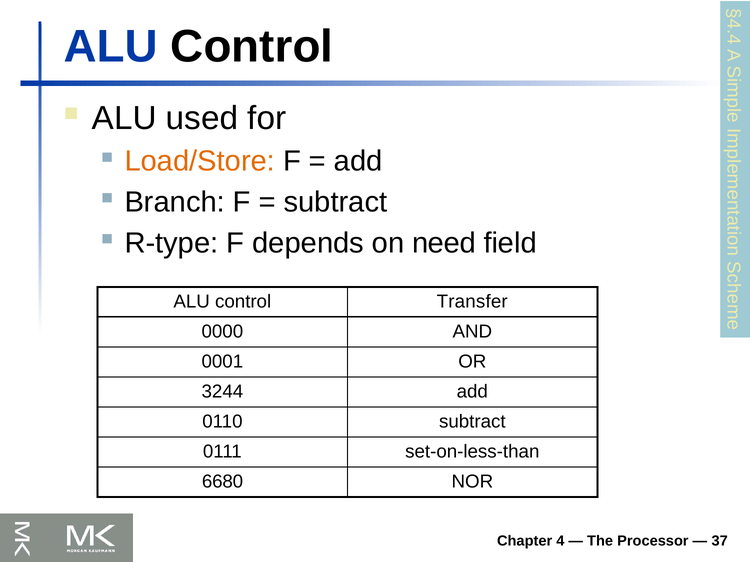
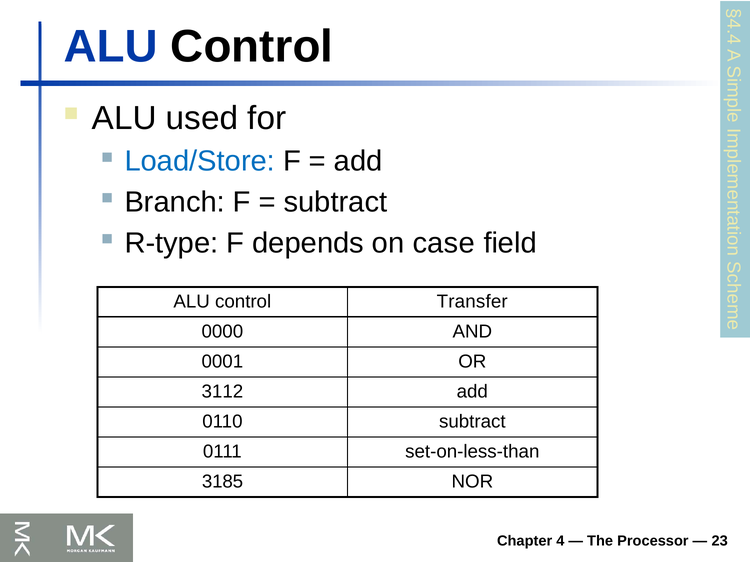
Load/Store colour: orange -> blue (200, 161)
need: need -> case (444, 243)
3244: 3244 -> 3112 (222, 392)
6680: 6680 -> 3185 (222, 482)
37: 37 -> 23 (720, 541)
